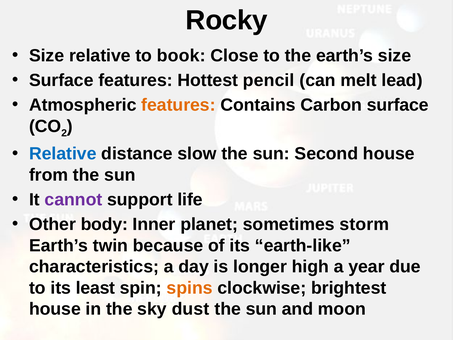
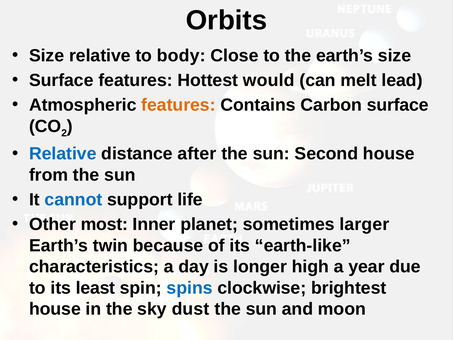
Rocky: Rocky -> Orbits (226, 20)
book: book -> body (181, 56)
pencil: pencil -> would (269, 80)
slow: slow -> after (197, 154)
cannot colour: purple -> blue (73, 200)
body: body -> most (104, 224)
storm: storm -> larger (364, 224)
spins colour: orange -> blue (190, 288)
